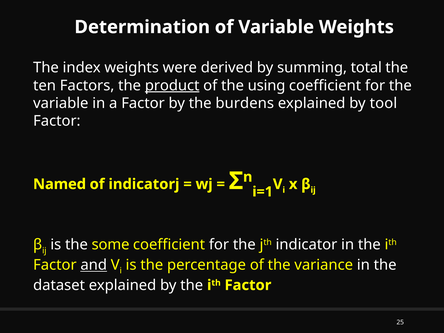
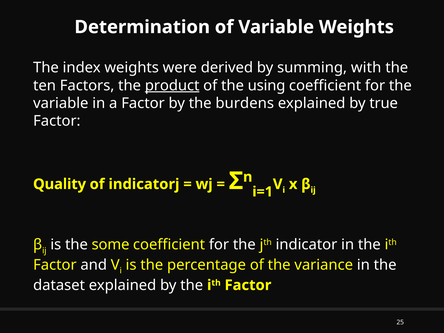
total: total -> with (366, 68)
tool: tool -> true (384, 103)
Named: Named -> Quality (60, 184)
and underline: present -> none (94, 265)
